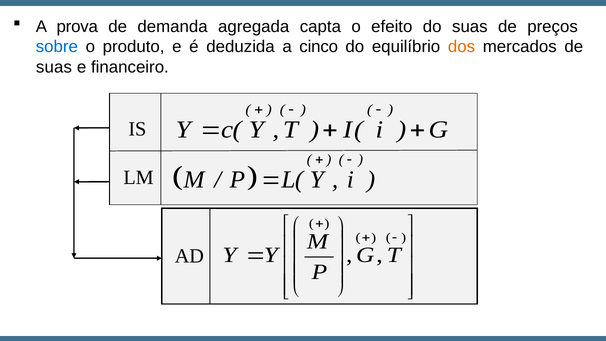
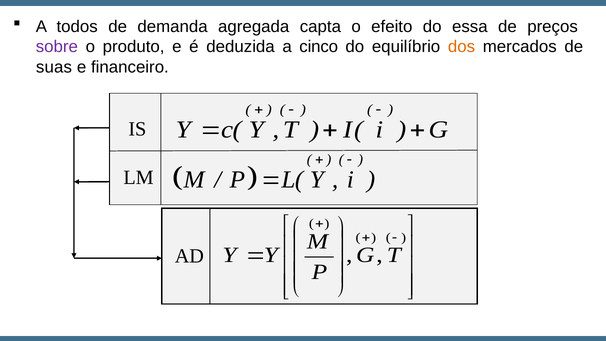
prova: prova -> todos (77, 27)
do suas: suas -> essa (470, 27)
sobre colour: blue -> purple (57, 47)
